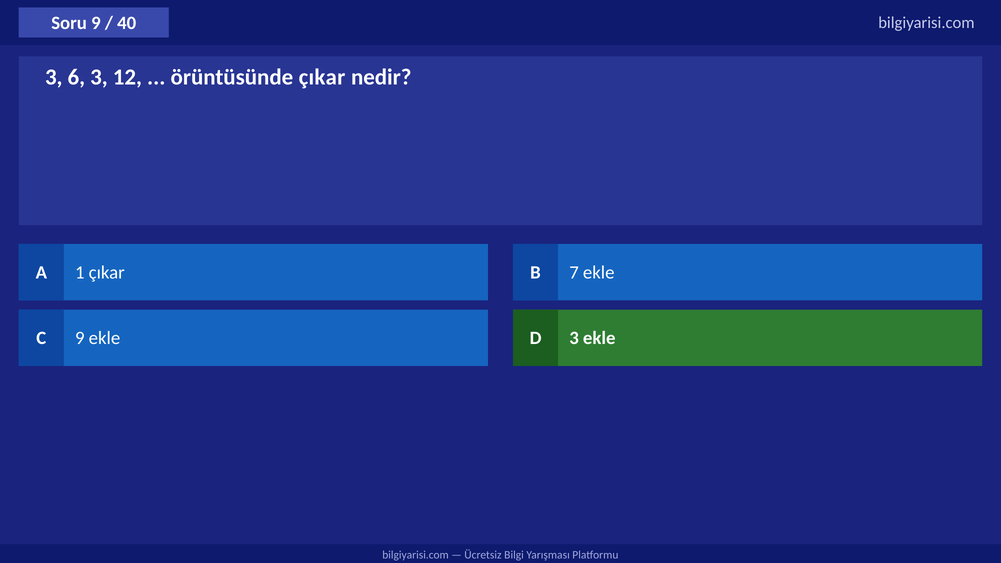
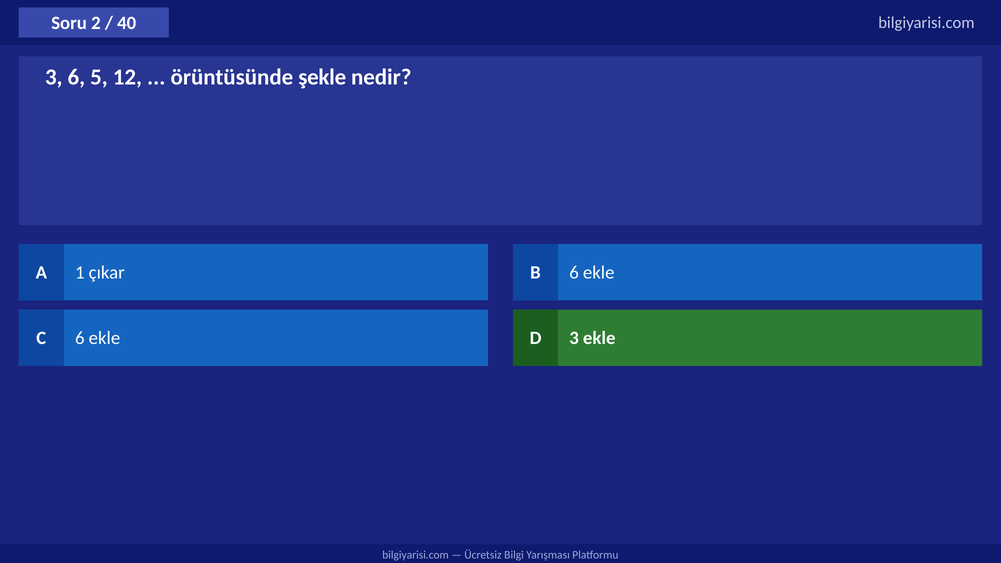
Soru 9: 9 -> 2 (96, 23)
6 3: 3 -> 5 (99, 77)
örüntüsünde çıkar: çıkar -> şekle (322, 77)
B 7: 7 -> 6 (574, 272)
C 9: 9 -> 6 (80, 338)
